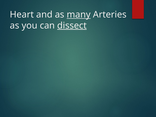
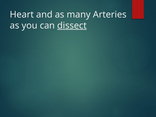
many underline: present -> none (79, 15)
